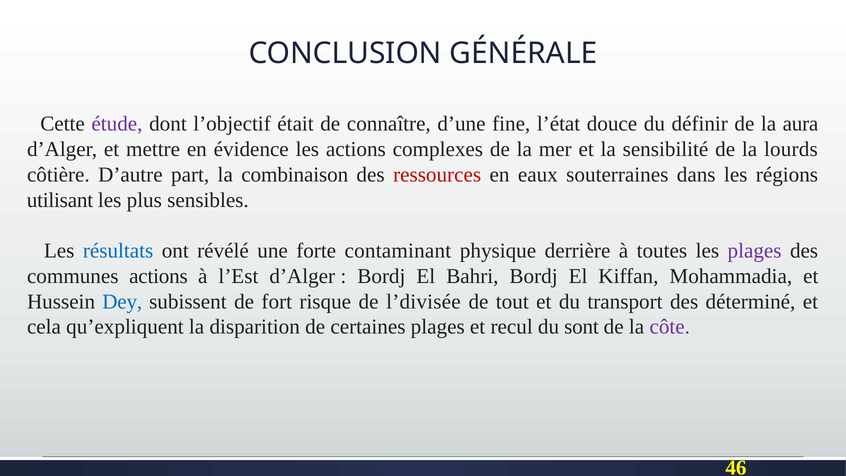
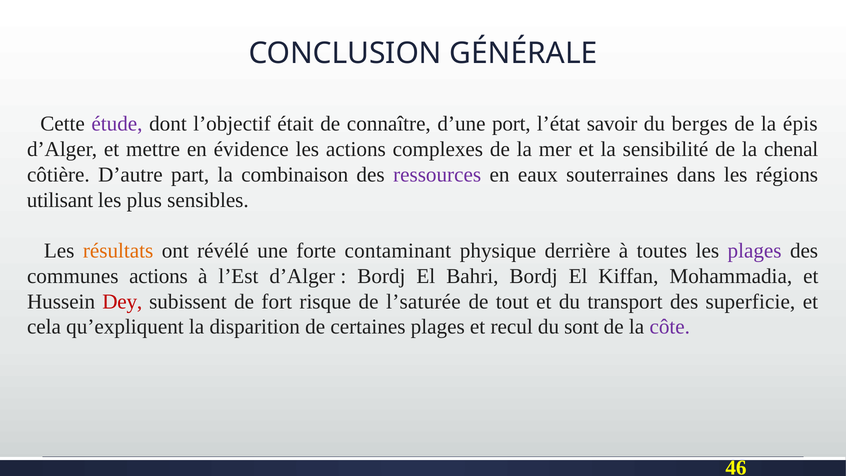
fine: fine -> port (511, 124)
douce: douce -> savoir (612, 124)
définir: définir -> berges (700, 124)
aura: aura -> épis (800, 124)
lourds: lourds -> chenal (791, 149)
ressources colour: red -> purple (437, 175)
résultats colour: blue -> orange (118, 251)
Dey colour: blue -> red (122, 302)
l’divisée: l’divisée -> l’saturée (423, 302)
déterminé: déterminé -> superficie (750, 302)
